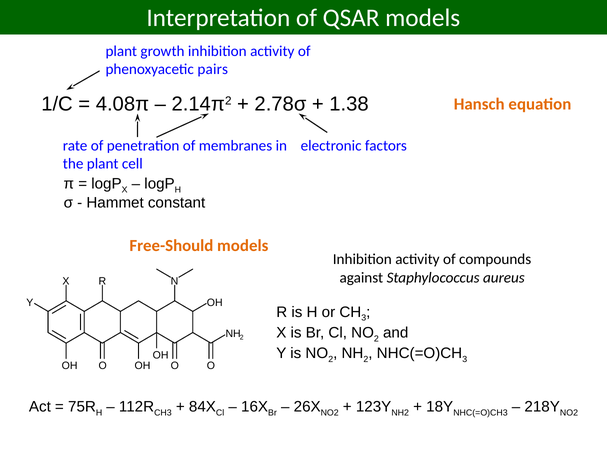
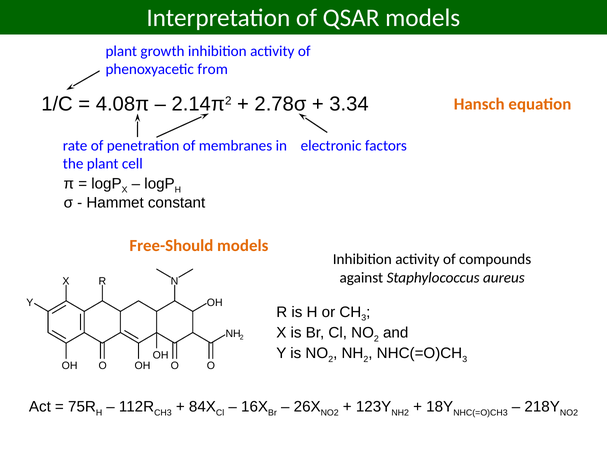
pairs: pairs -> from (213, 69)
1.38: 1.38 -> 3.34 (349, 104)
